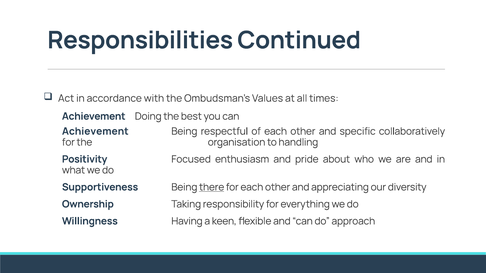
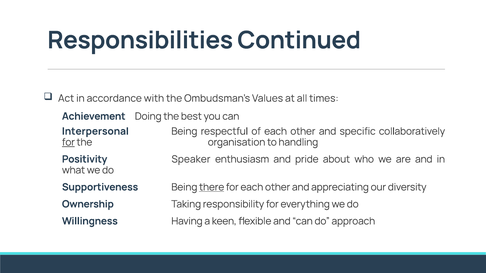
Achievement: Achievement -> Interpersonal (95, 131)
for underline: none -> present (68, 142)
Focused: Focused -> Speaker (191, 159)
